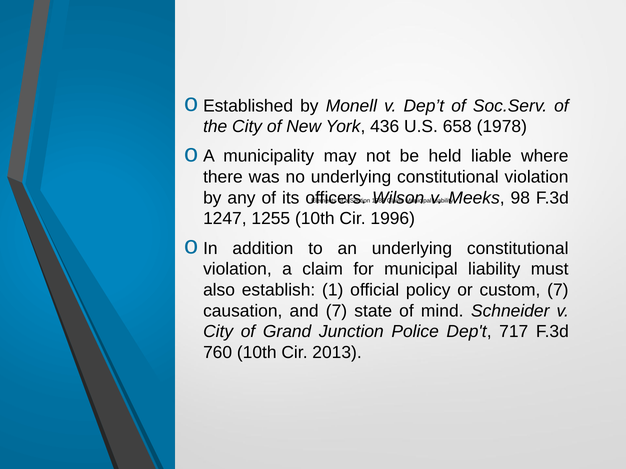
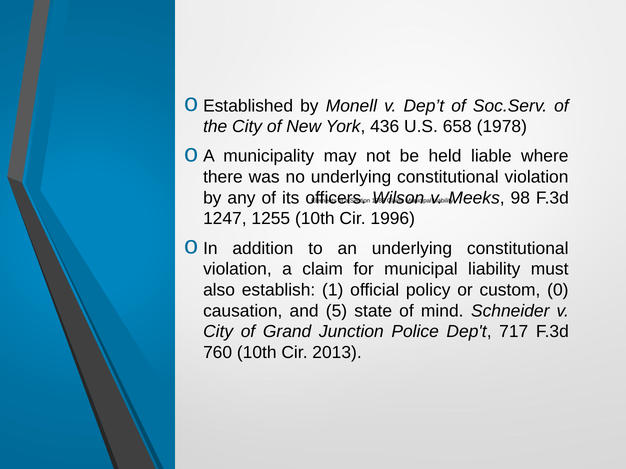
custom 7: 7 -> 0 (558, 290)
and 7: 7 -> 5 (336, 311)
